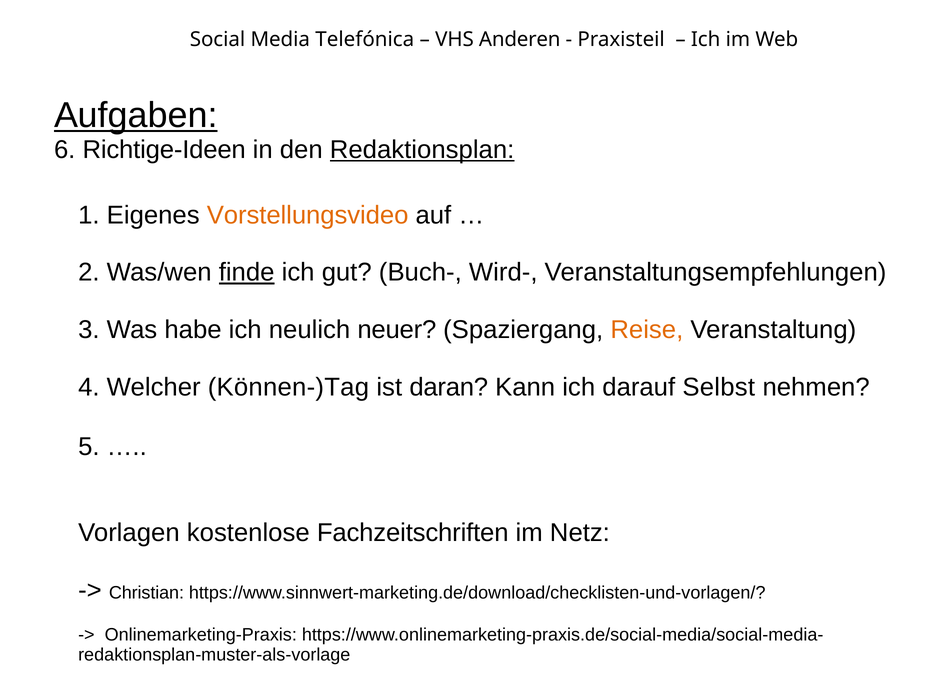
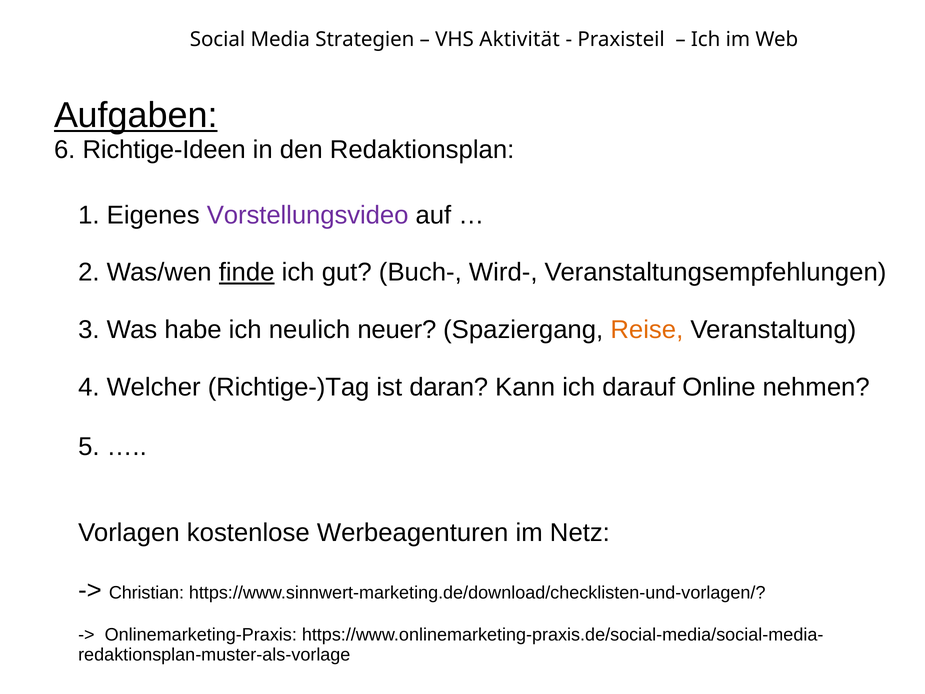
Telefónica: Telefónica -> Strategien (365, 40)
Anderen: Anderen -> Aktivität (520, 40)
Redaktionsplan underline: present -> none (422, 150)
Vorstellungsvideo colour: orange -> purple (308, 215)
Können-)Tag: Können-)Tag -> Richtige-)Tag (289, 387)
Selbst: Selbst -> Online (719, 387)
Fachzeitschriften: Fachzeitschriften -> Werbeagenturen (413, 533)
